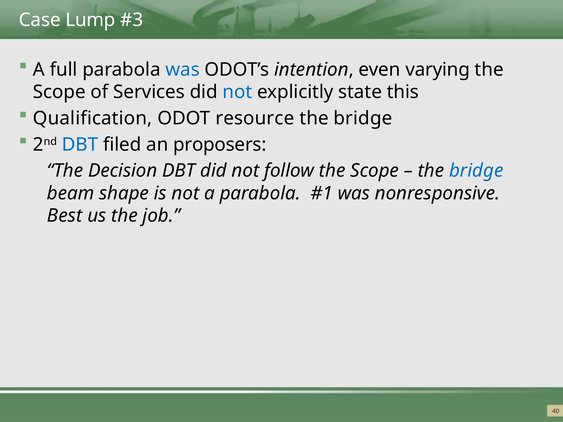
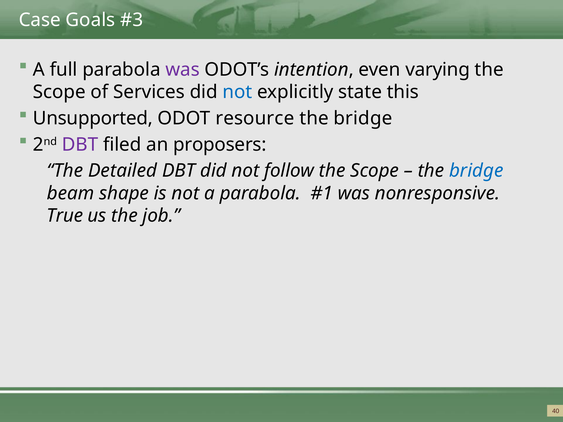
Lump: Lump -> Goals (90, 20)
was colour: blue -> purple (183, 70)
Qualification: Qualification -> Unsupported (93, 118)
DBT colour: blue -> purple (80, 145)
Decision: Decision -> Detailed (123, 171)
Best: Best -> True (65, 216)
